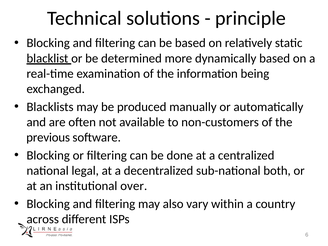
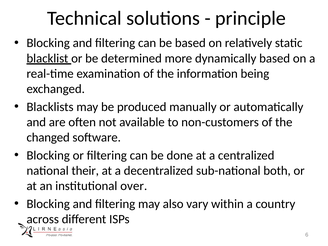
previous: previous -> changed (48, 137)
legal: legal -> their (85, 171)
